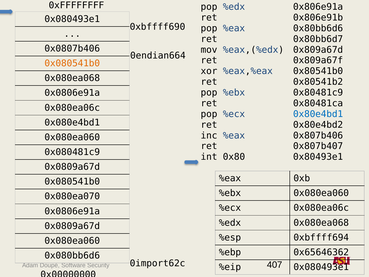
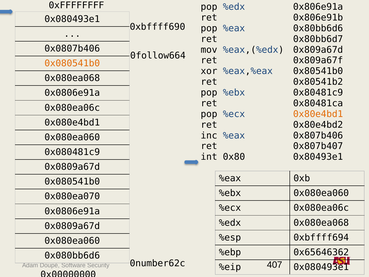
0endian664: 0endian664 -> 0follow664 (158, 56)
0x80e4bd1 colour: blue -> orange (318, 114)
0import62c: 0import62c -> 0number62c (158, 263)
